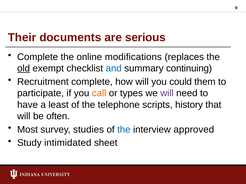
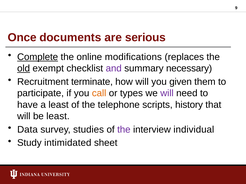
Their: Their -> Once (22, 38)
Complete underline: none -> present (38, 57)
and colour: blue -> purple (114, 69)
continuing: continuing -> necessary (189, 69)
Recruitment complete: complete -> terminate (92, 82)
could: could -> given (181, 82)
be often: often -> least (58, 116)
Most: Most -> Data (27, 130)
the colour: blue -> purple (124, 130)
approved: approved -> individual (194, 130)
